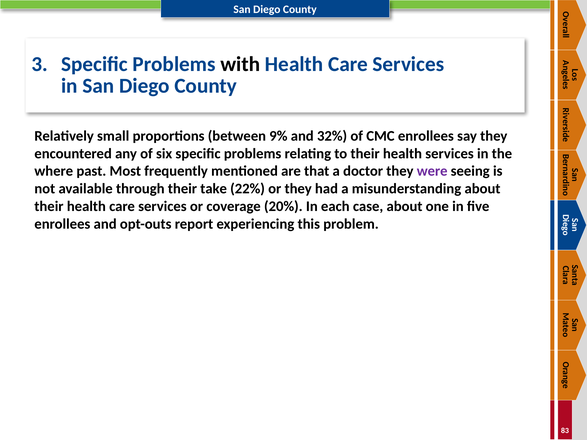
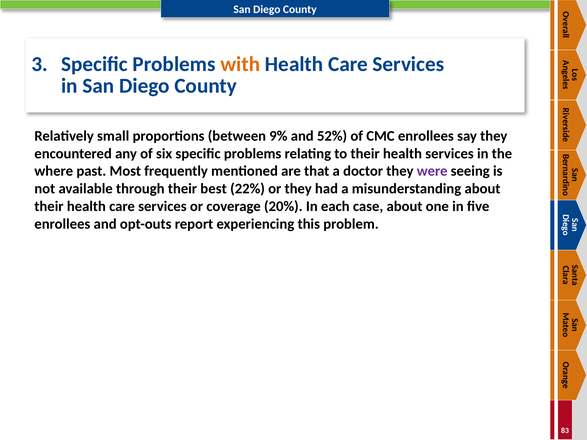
with colour: black -> orange (240, 64)
32%: 32% -> 52% (332, 136)
take: take -> best (214, 189)
